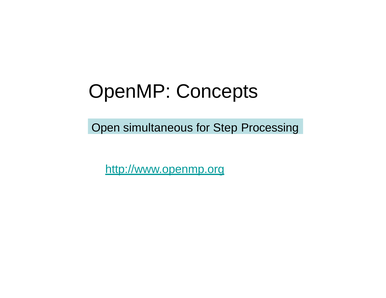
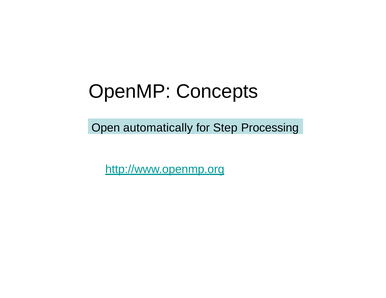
simultaneous: simultaneous -> automatically (158, 128)
